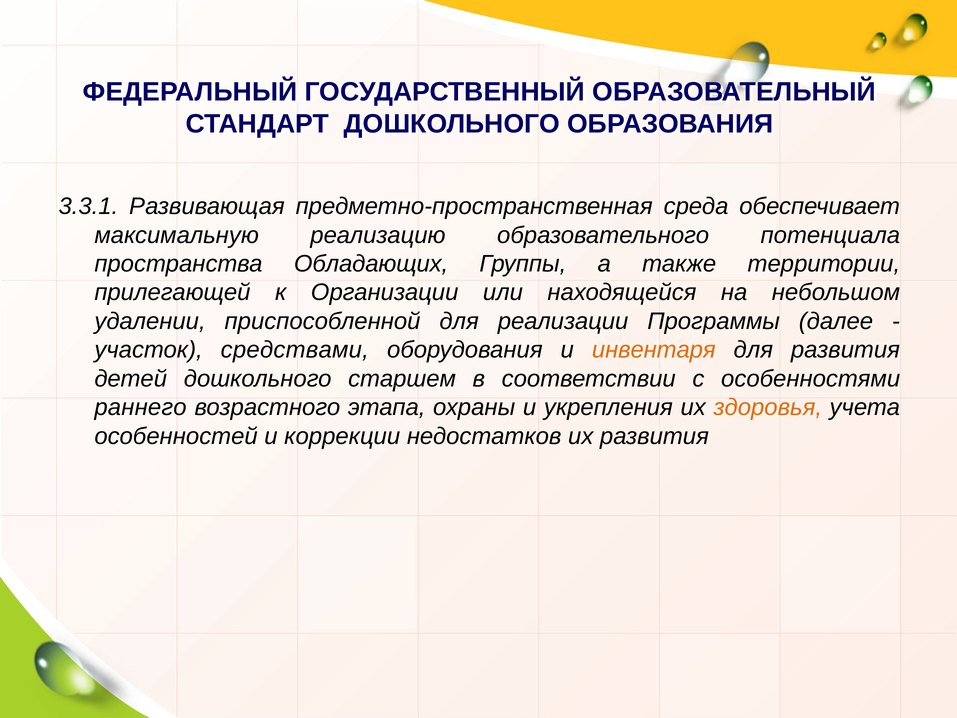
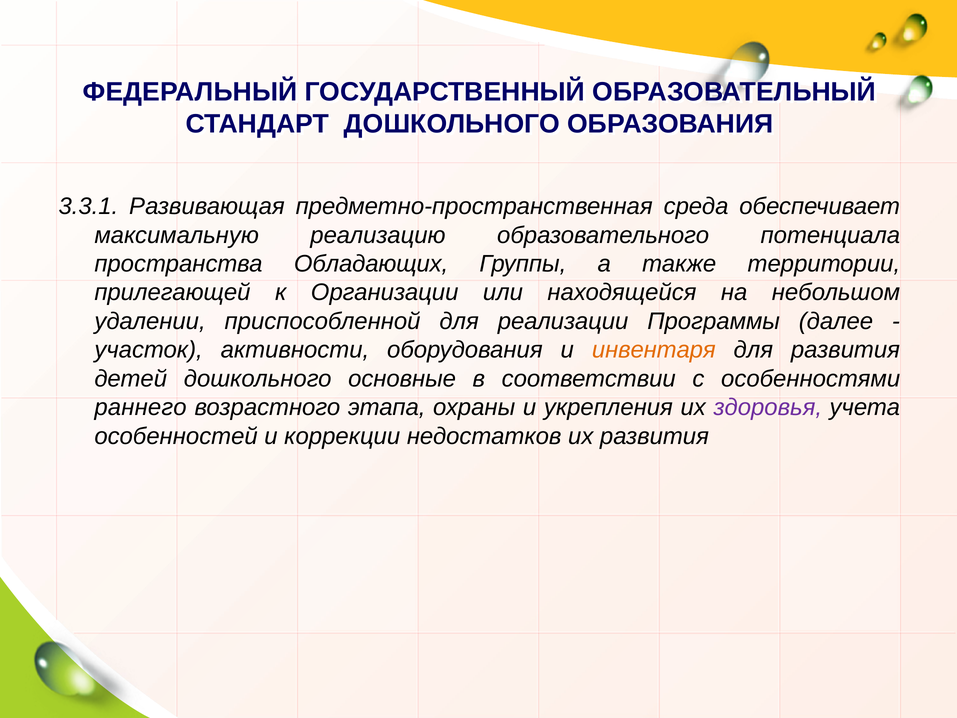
средствами: средствами -> активности (295, 350)
старшем: старшем -> основные (402, 379)
здоровья colour: orange -> purple (768, 407)
